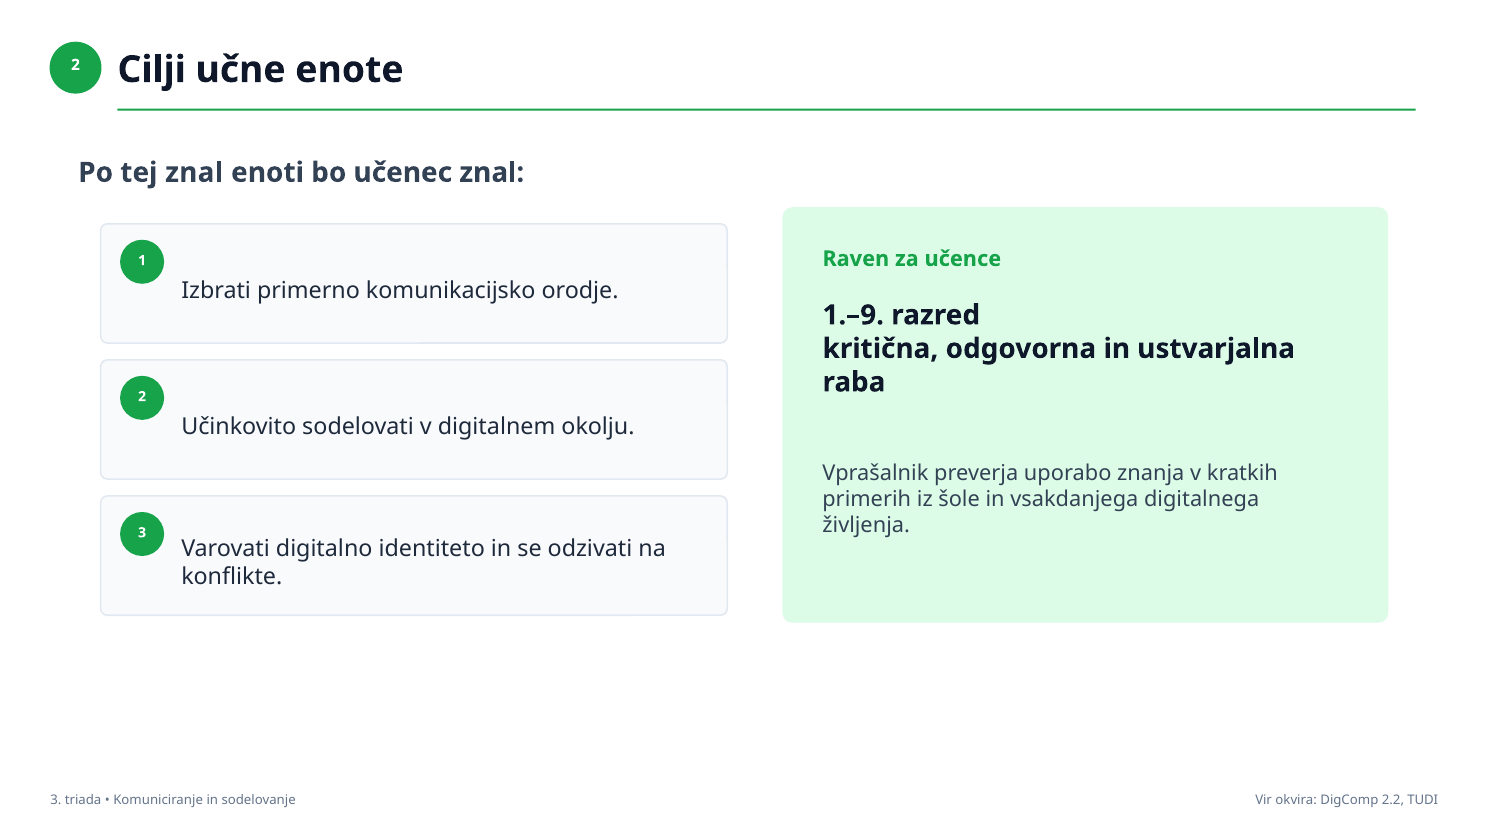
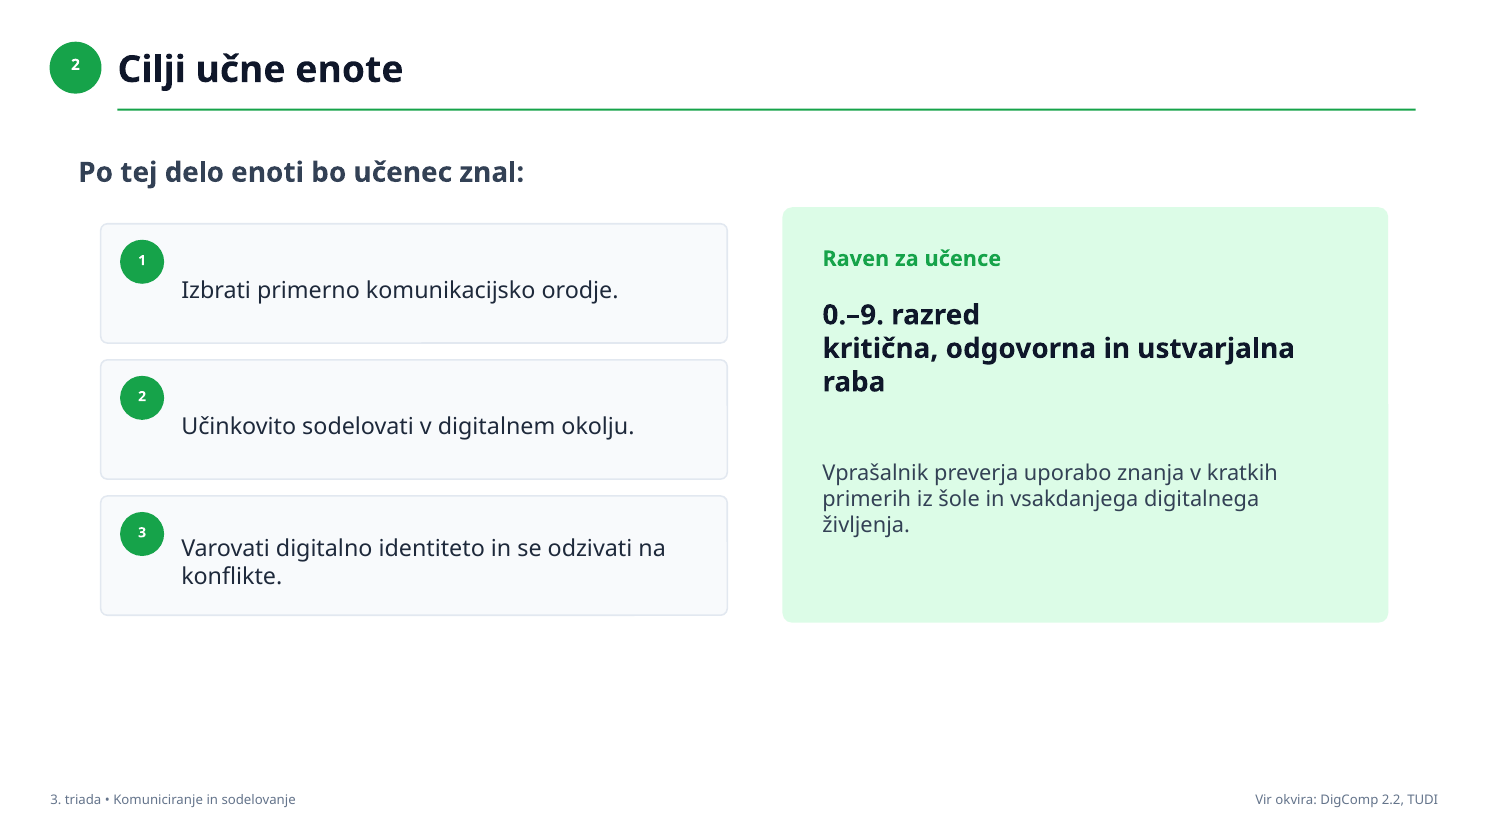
tej znal: znal -> delo (194, 173)
1.–9: 1.–9 -> 0.–9 (853, 315)
